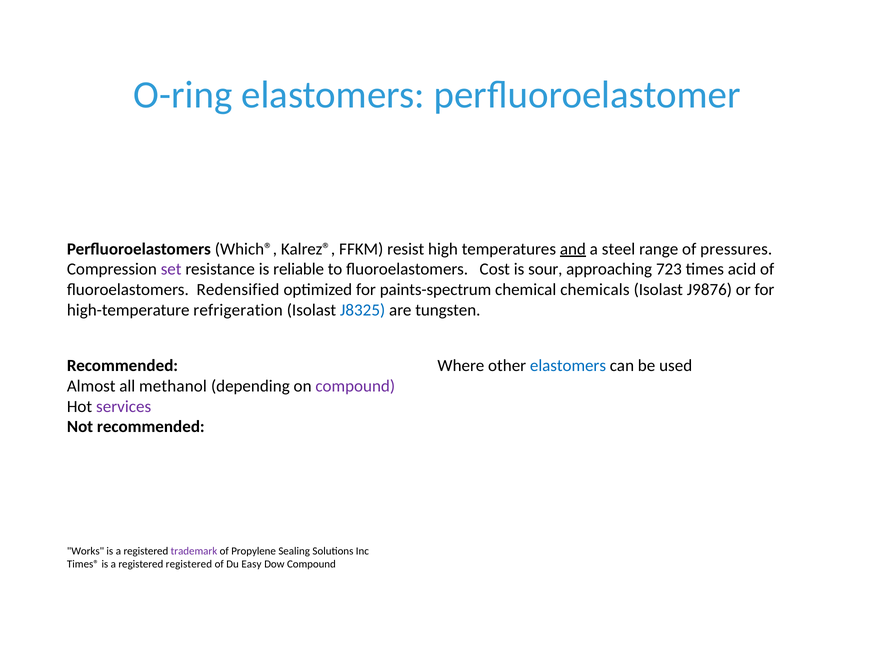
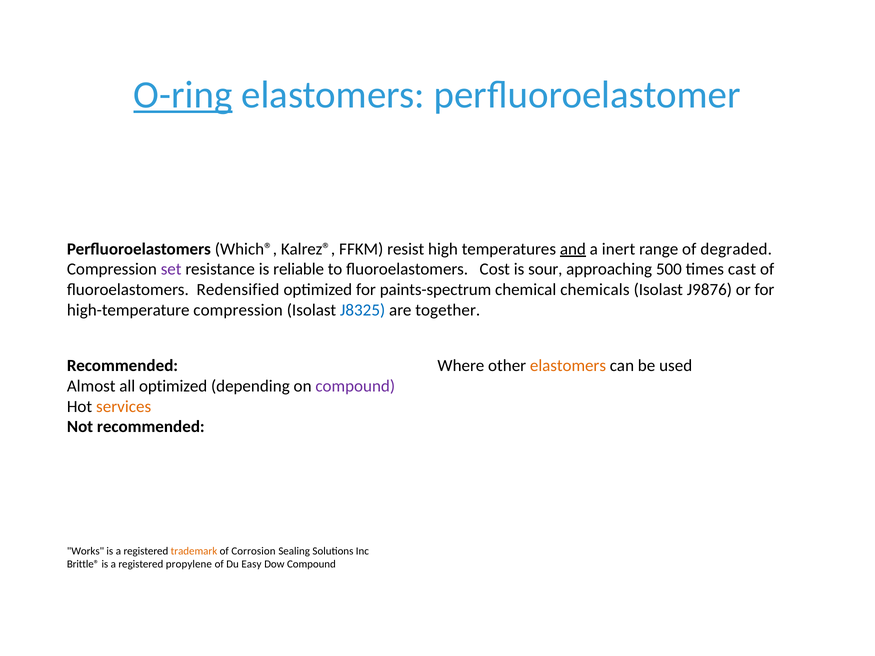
O-ring underline: none -> present (183, 95)
steel: steel -> inert (619, 249)
pressures: pressures -> degraded (736, 249)
723: 723 -> 500 (669, 269)
acid: acid -> cast (742, 269)
high-temperature refrigeration: refrigeration -> compression (238, 310)
tungsten: tungsten -> together (448, 310)
elastomers colour: blue -> orange (568, 366)
all methanol: methanol -> optimized (173, 386)
services colour: purple -> orange (124, 407)
trademark colour: purple -> orange (194, 551)
Propylene: Propylene -> Corrosion (253, 551)
Times®: Times® -> Brittle® (83, 564)
registered registered: registered -> propylene (189, 564)
